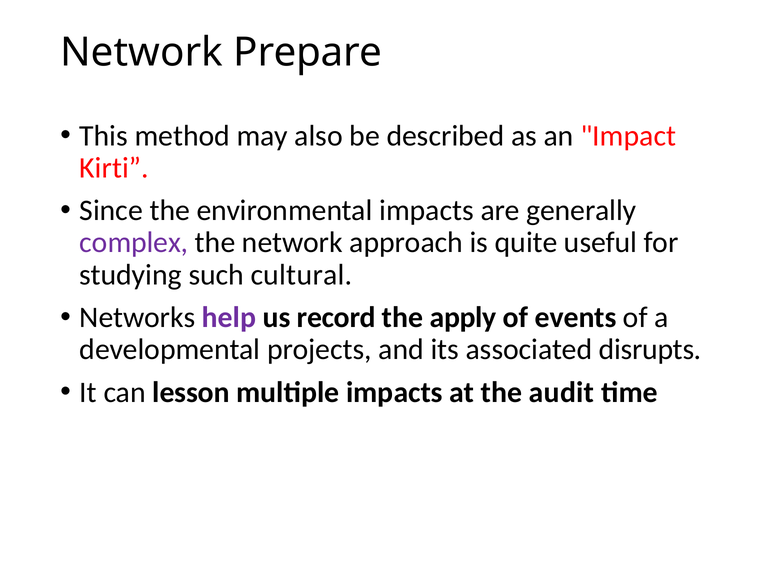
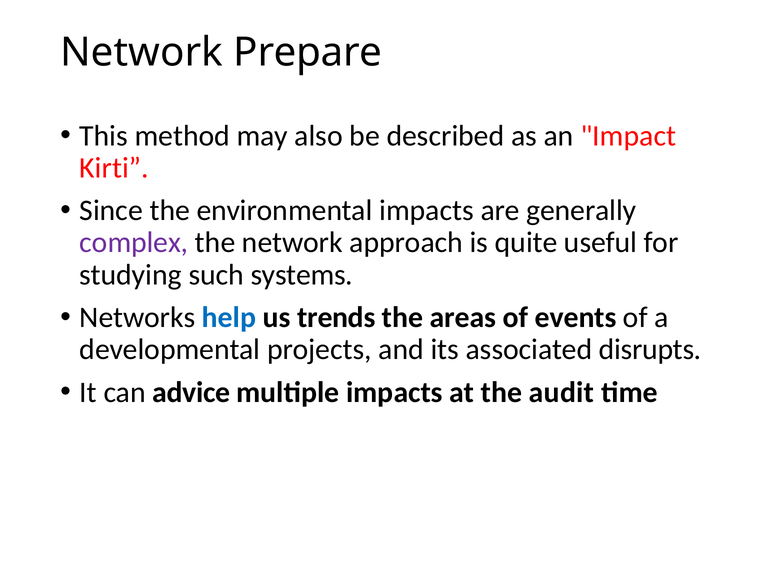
cultural: cultural -> systems (302, 275)
help colour: purple -> blue (229, 318)
record: record -> trends (336, 318)
apply: apply -> areas (463, 318)
lesson: lesson -> advice (191, 393)
